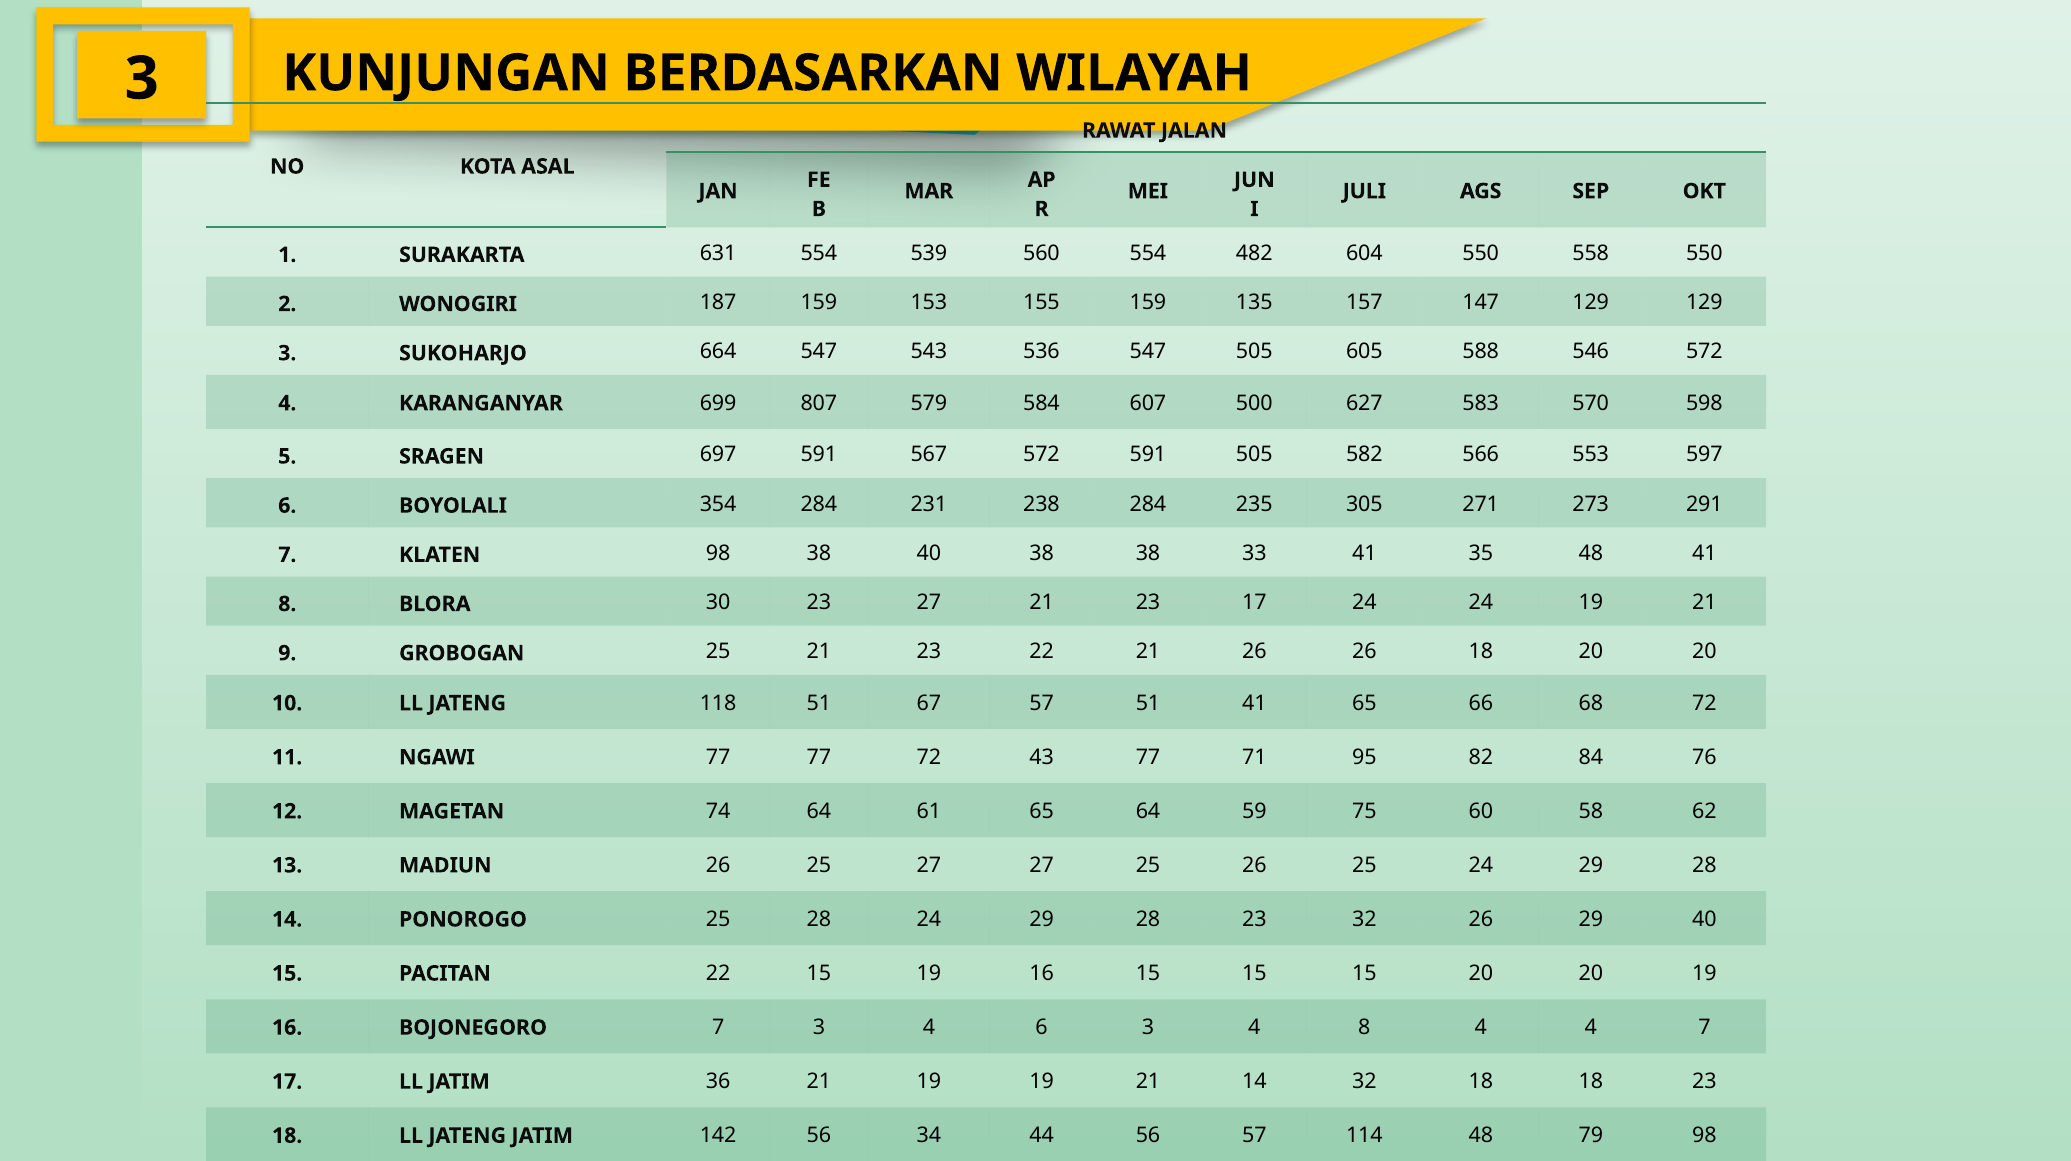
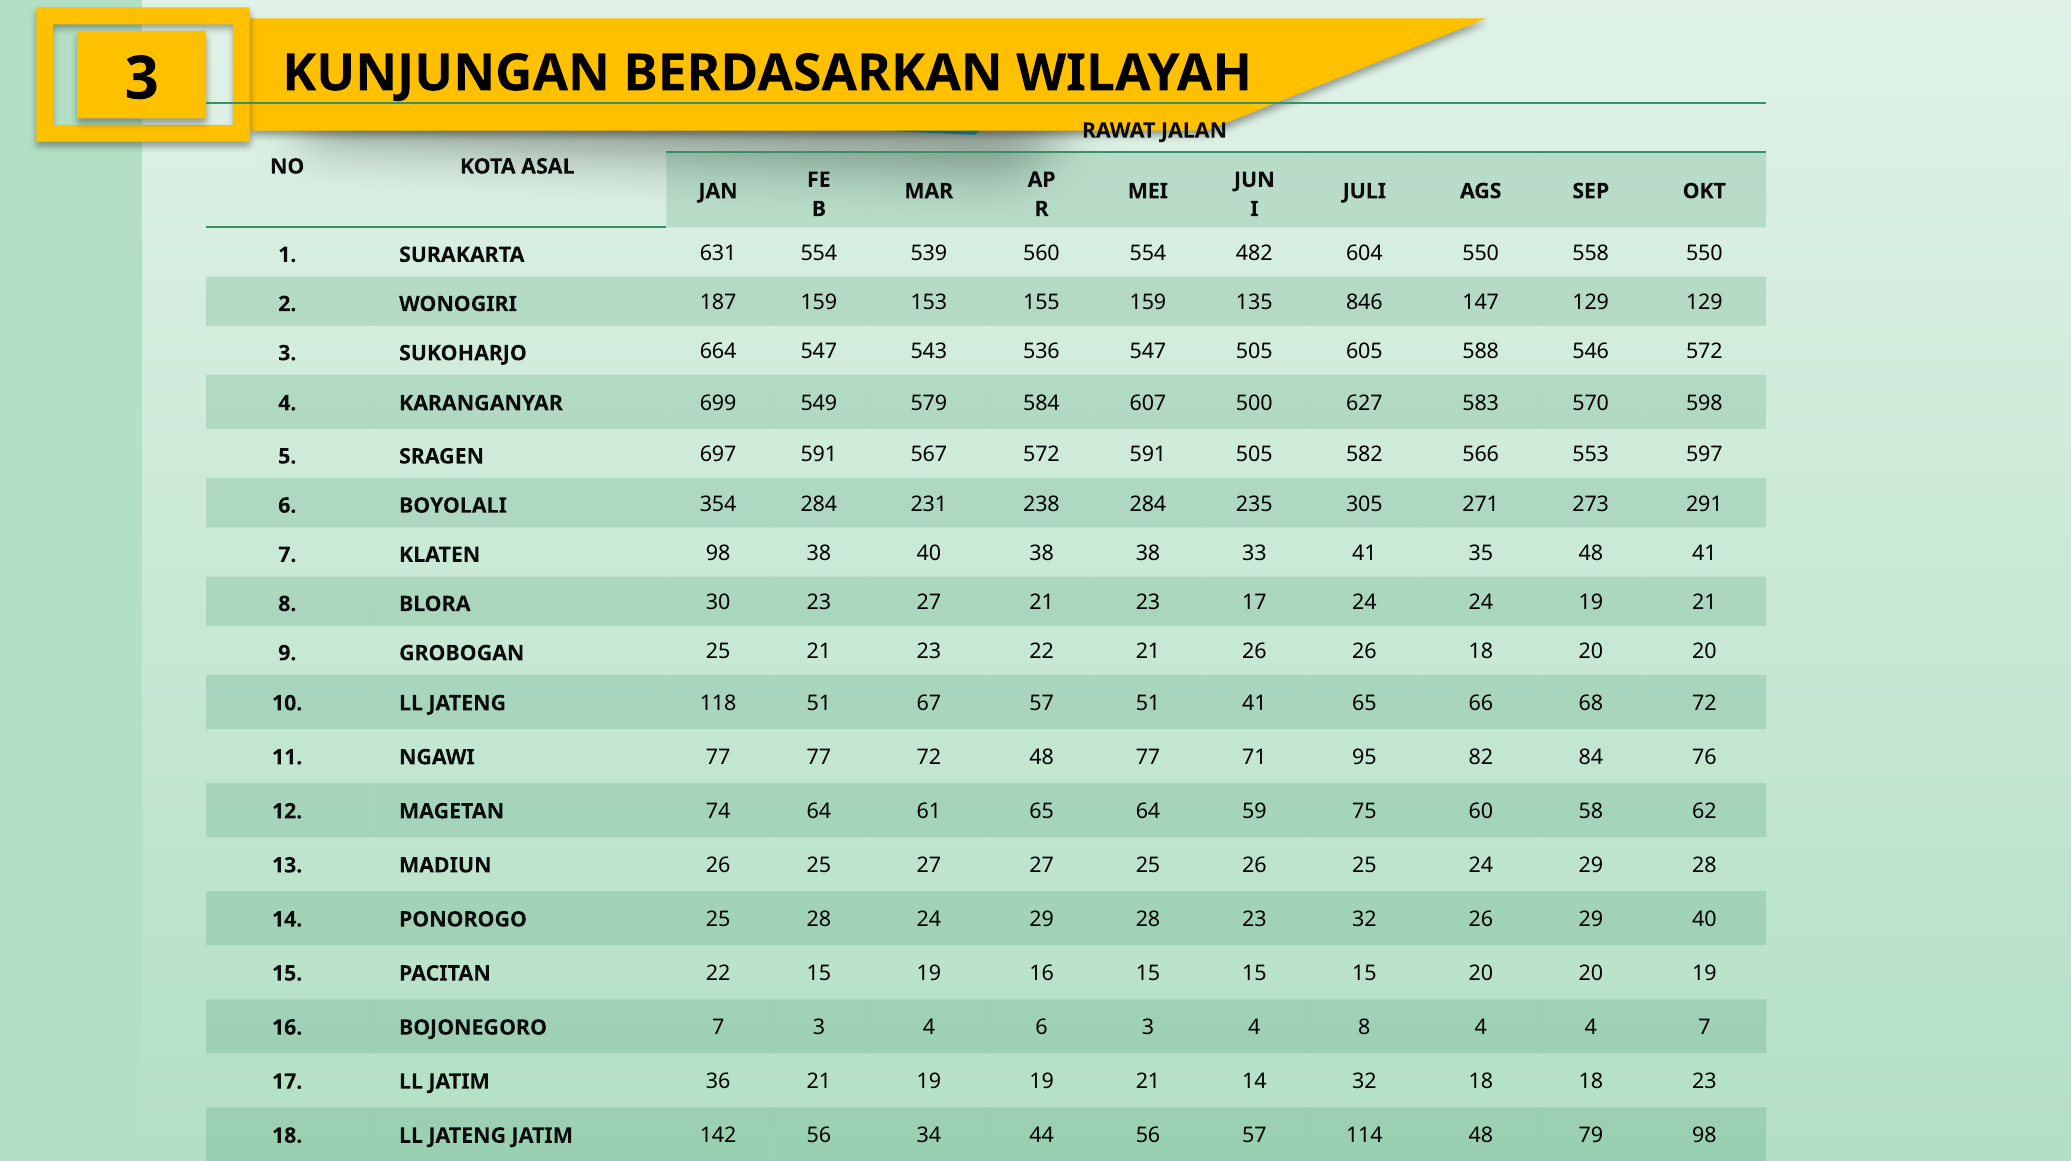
157: 157 -> 846 (1364, 302)
807: 807 -> 549 (819, 403)
72 43: 43 -> 48 (1042, 757)
